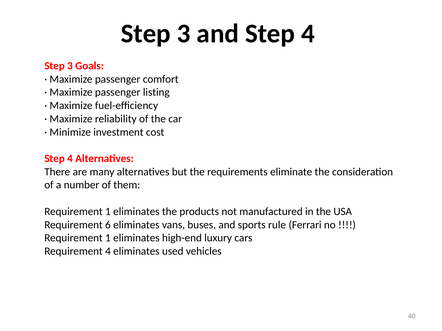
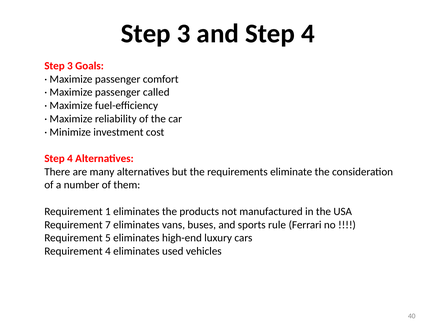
listing: listing -> called (156, 92)
6: 6 -> 7 (108, 225)
1: 1 -> 5 (108, 238)
